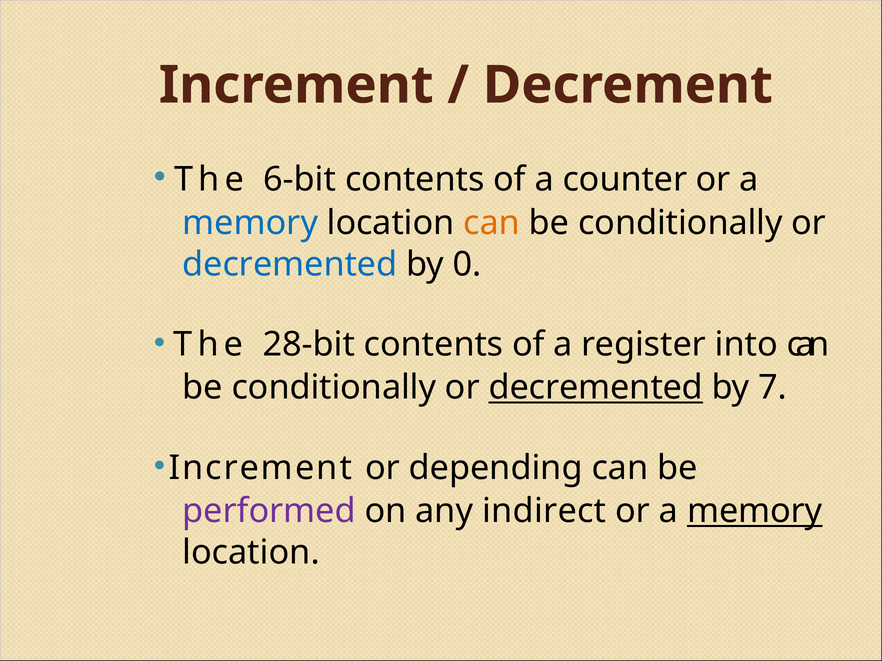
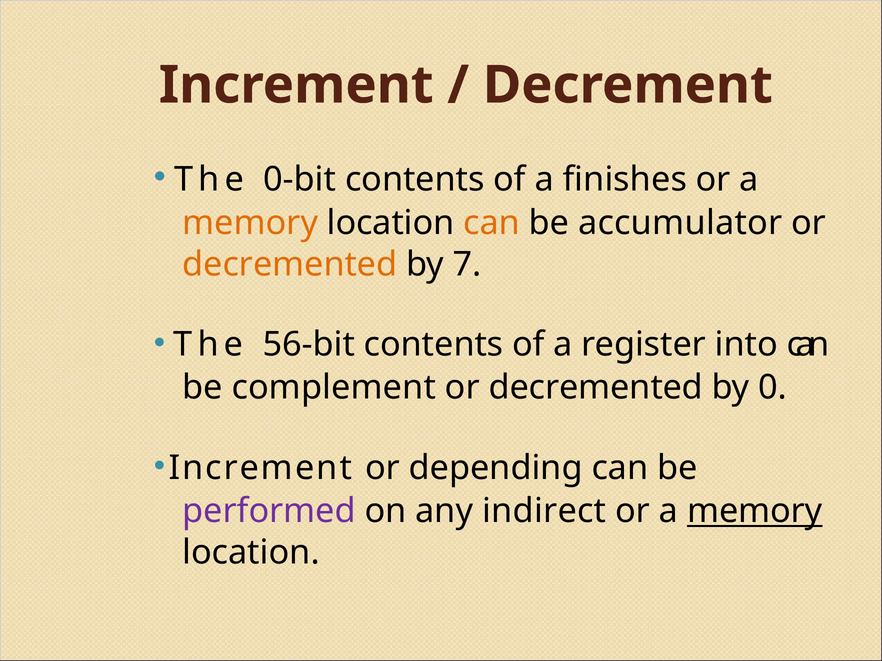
6-bit: 6-bit -> 0-bit (300, 180)
counter: counter -> finishes (625, 180)
memory colour: blue -> orange (250, 223)
conditionally: conditionally -> accumulator (680, 223)
decremented colour: blue -> orange (290, 264)
0: 0 -> 7 (467, 264)
28-bit: 28-bit -> 56-bit (309, 345)
conditionally: conditionally -> complement (334, 388)
decremented underline: present -> none (596, 388)
7: 7 -> 0 (773, 388)
